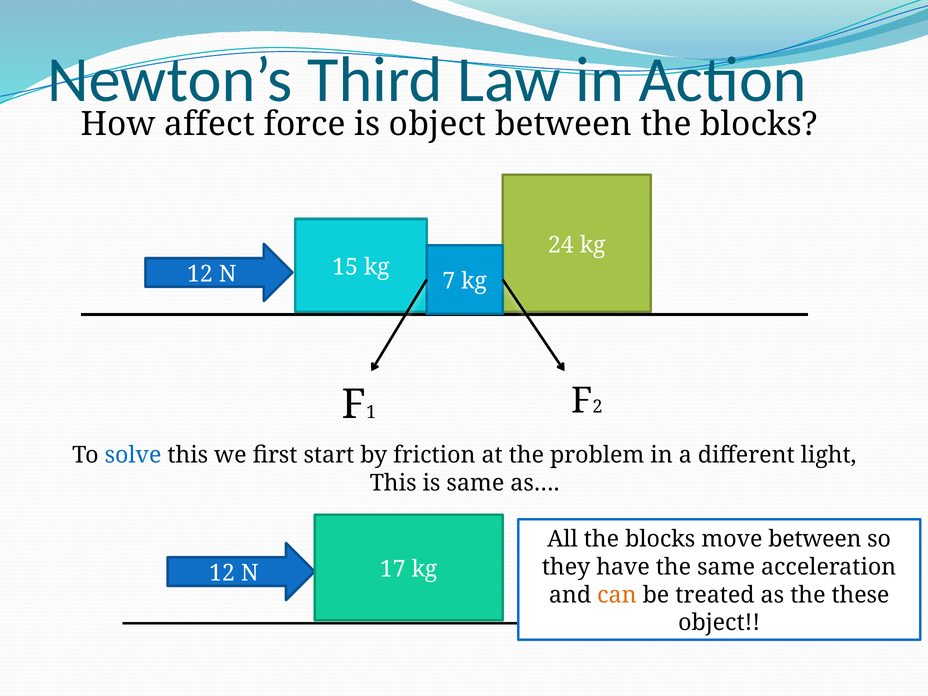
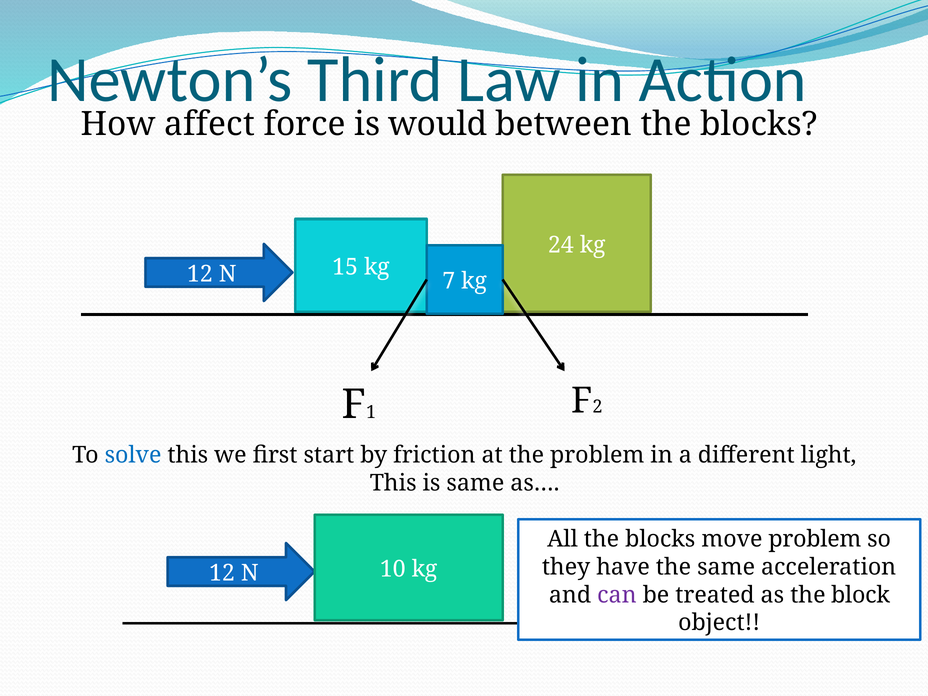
is object: object -> would (438, 124)
move between: between -> problem (815, 539)
17: 17 -> 10 (393, 569)
can colour: orange -> purple (617, 595)
these: these -> block (861, 595)
